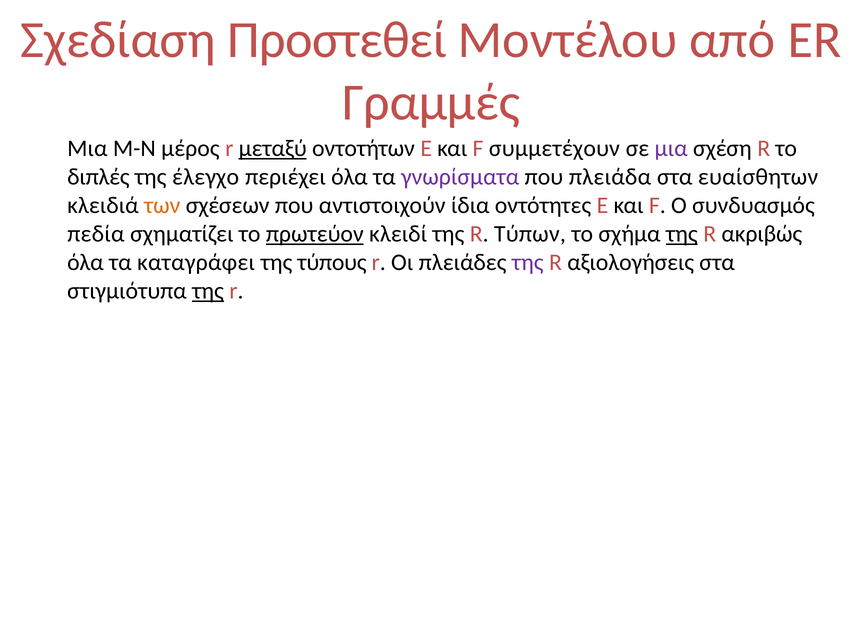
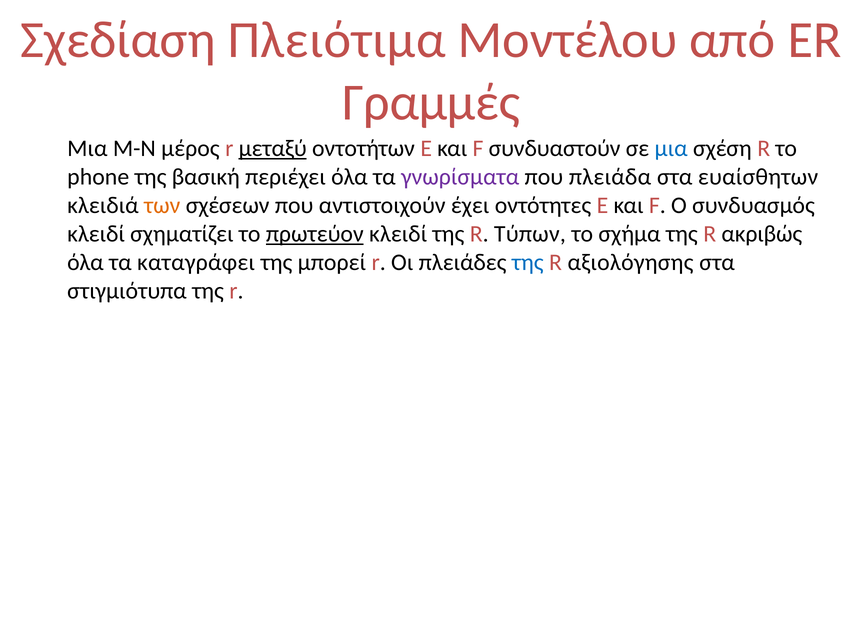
Προστεθεί: Προστεθεί -> Πλειότιμα (337, 40)
συμμετέχουν: συμμετέχουν -> συνδυαστούν (555, 148)
μια colour: purple -> blue (671, 148)
διπλές: διπλές -> phone (98, 177)
έλεγχο: έλεγχο -> βασική (206, 177)
ίδια: ίδια -> έχει (470, 206)
πεδία: πεδία -> κλειδί (96, 234)
της underline: present -> none (682, 234)
τύπους: τύπους -> μπορεί (332, 263)
της colour: purple -> blue (528, 263)
αξιολογήσεις: αξιολογήσεις -> αξιολόγησης (631, 263)
της underline: present -> none (208, 291)
